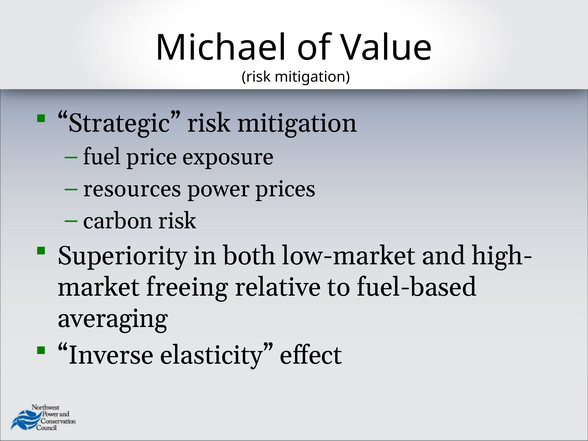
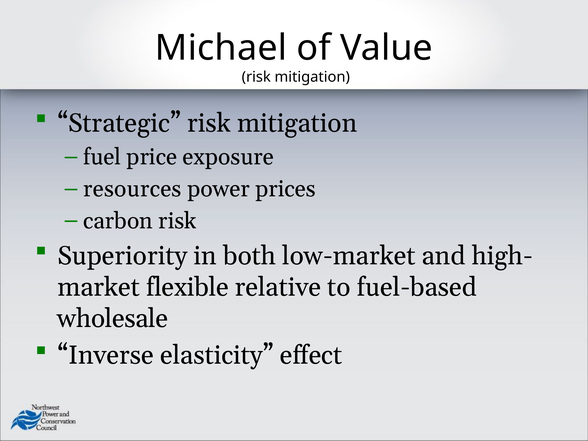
freeing: freeing -> flexible (187, 287)
averaging: averaging -> wholesale (113, 319)
